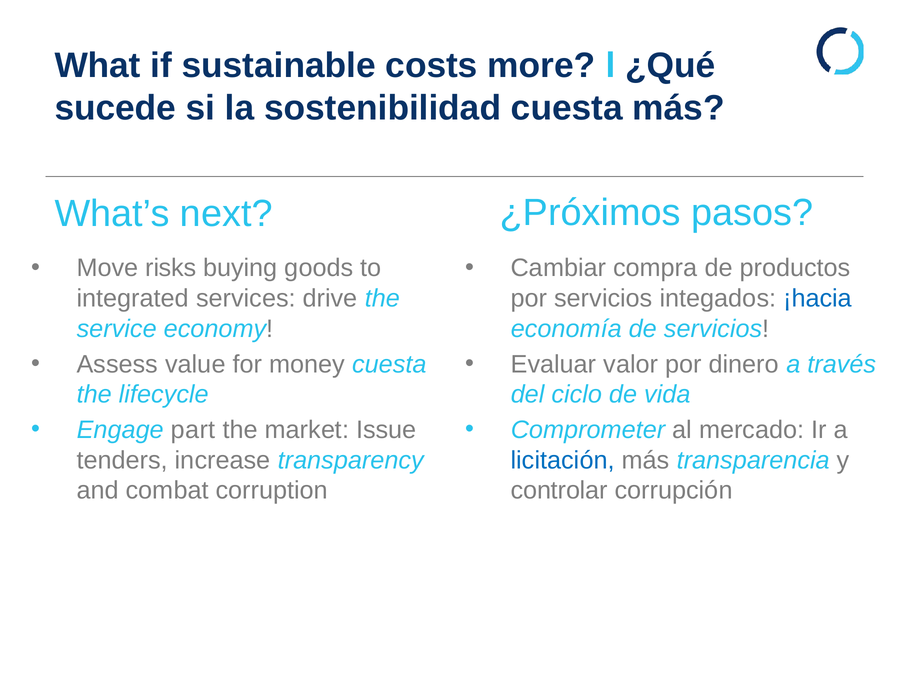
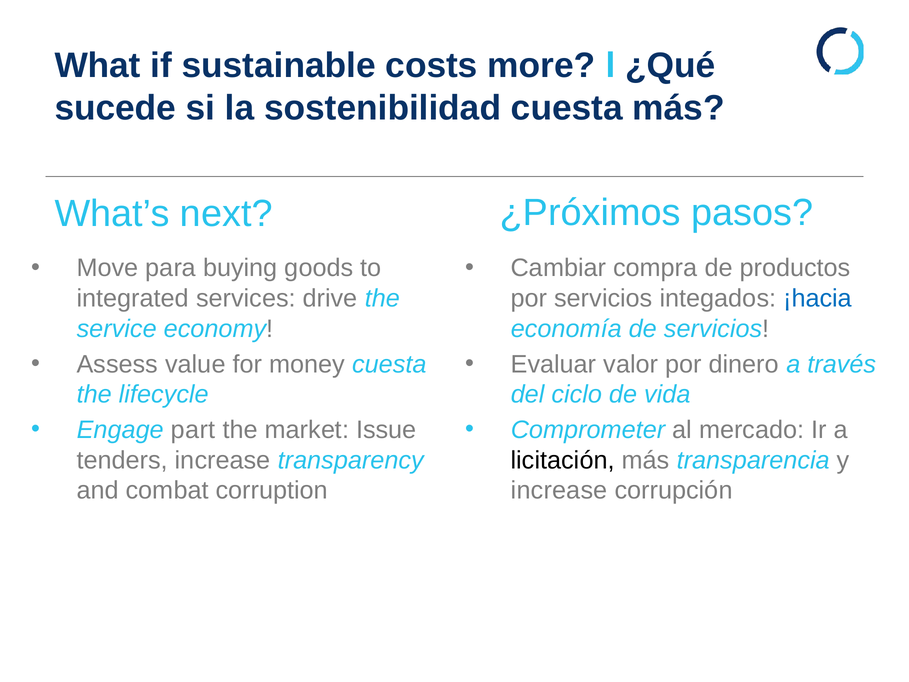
risks: risks -> para (171, 268)
licitación colour: blue -> black (563, 460)
controlar: controlar -> increase (559, 490)
